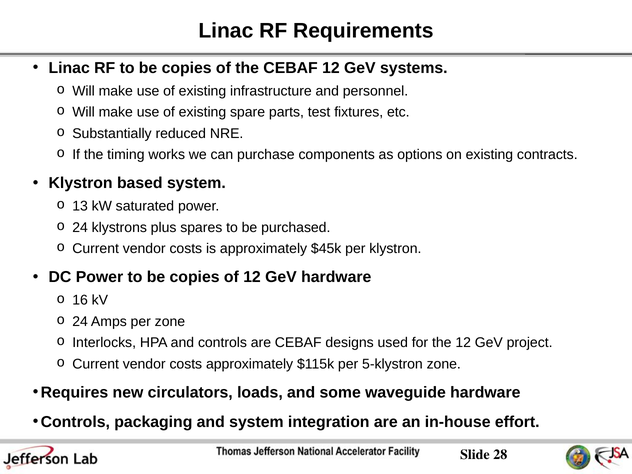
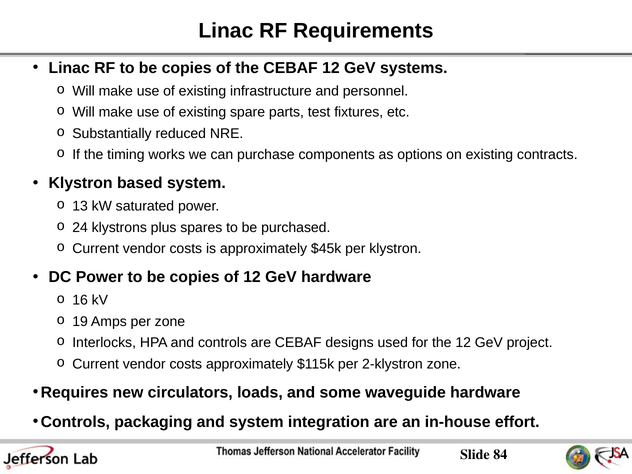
24: 24 -> 19 (80, 321)
5-klystron: 5-klystron -> 2-klystron (392, 364)
28: 28 -> 84 (500, 455)
